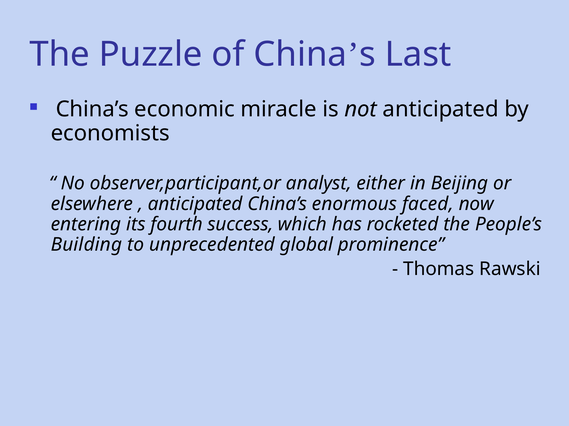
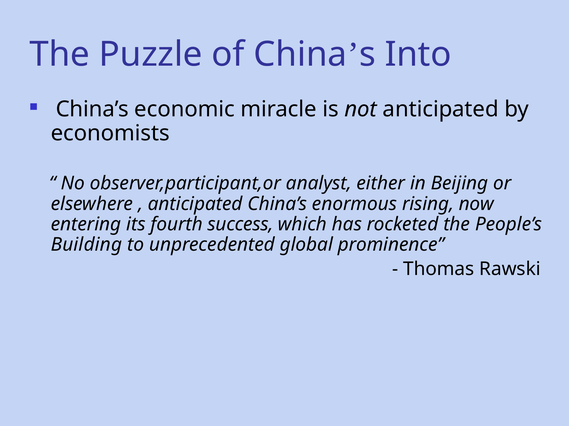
Last: Last -> Into (418, 55)
faced: faced -> rising (428, 204)
